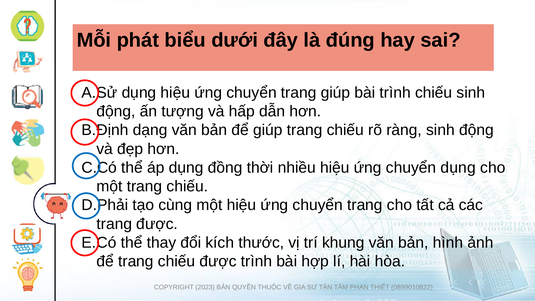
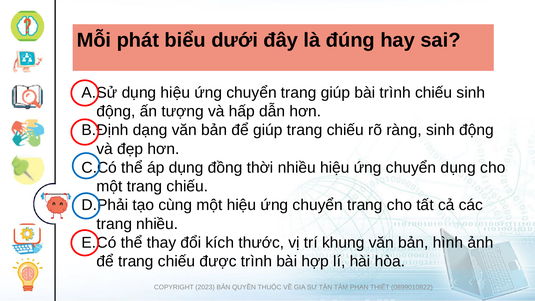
trang được: được -> nhiều (157, 224)
